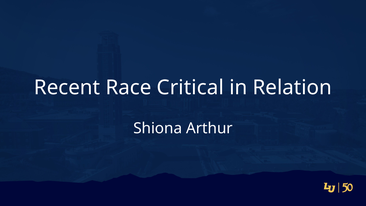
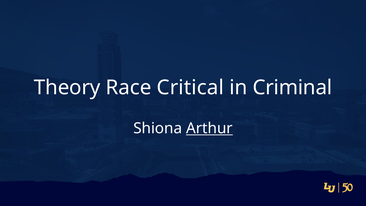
Recent: Recent -> Theory (67, 87)
Relation: Relation -> Criminal (292, 87)
Arthur underline: none -> present (209, 128)
